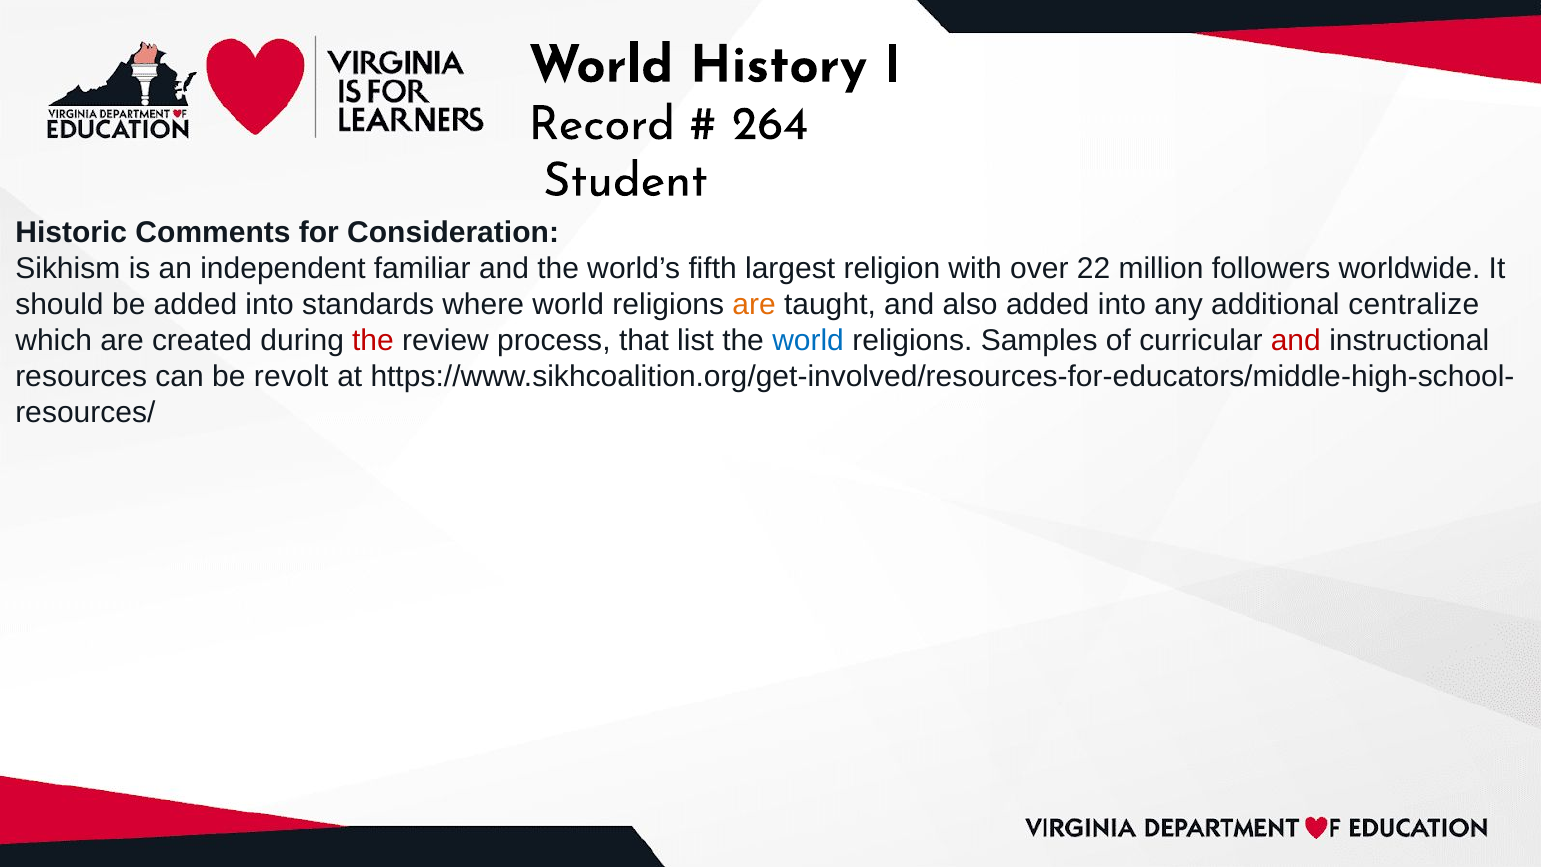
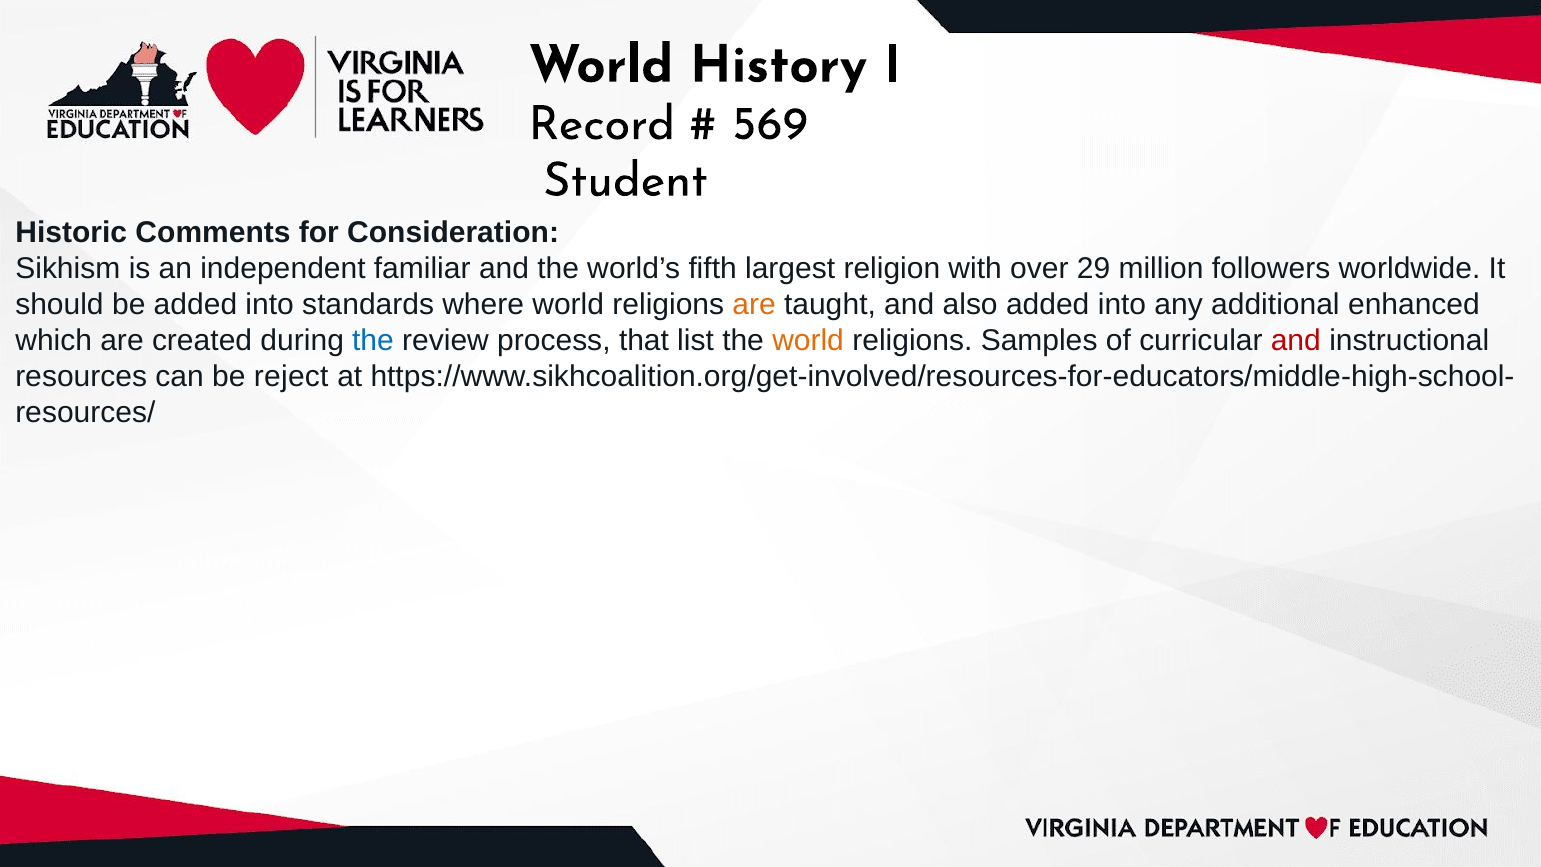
264: 264 -> 569 (770, 124)
22: 22 -> 29 (1094, 268)
centralize: centralize -> enhanced (1414, 304)
the colour: red -> blue (373, 340)
world colour: blue -> orange (808, 340)
revolt: revolt -> reject (291, 376)
